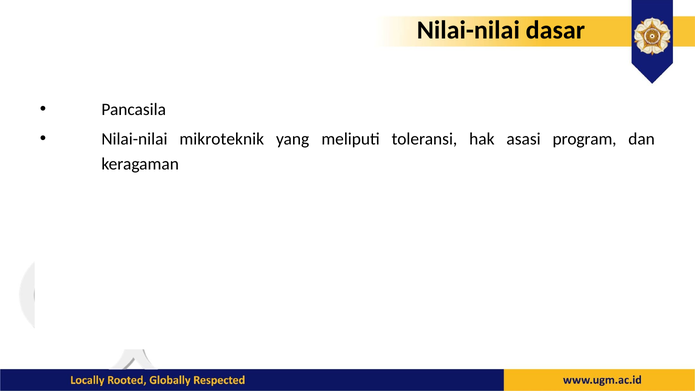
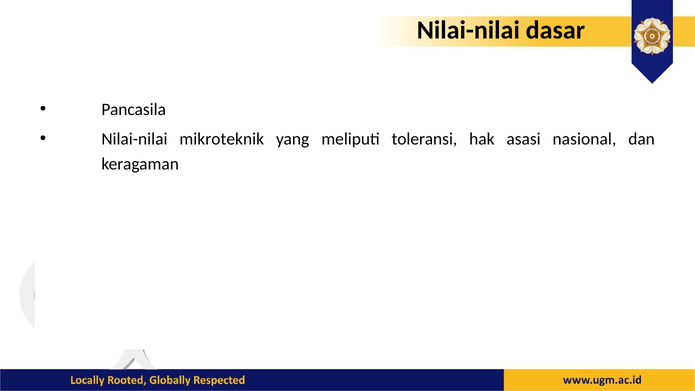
program: program -> nasional (584, 139)
